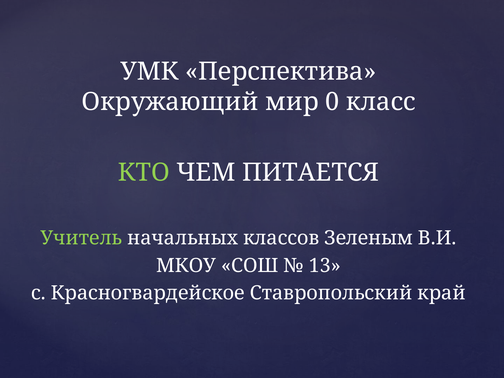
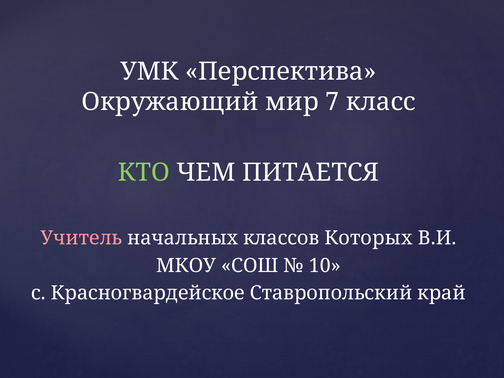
0: 0 -> 7 (332, 102)
Учитель colour: light green -> pink (81, 238)
Зеленым: Зеленым -> Которых (368, 238)
13: 13 -> 10 (325, 266)
